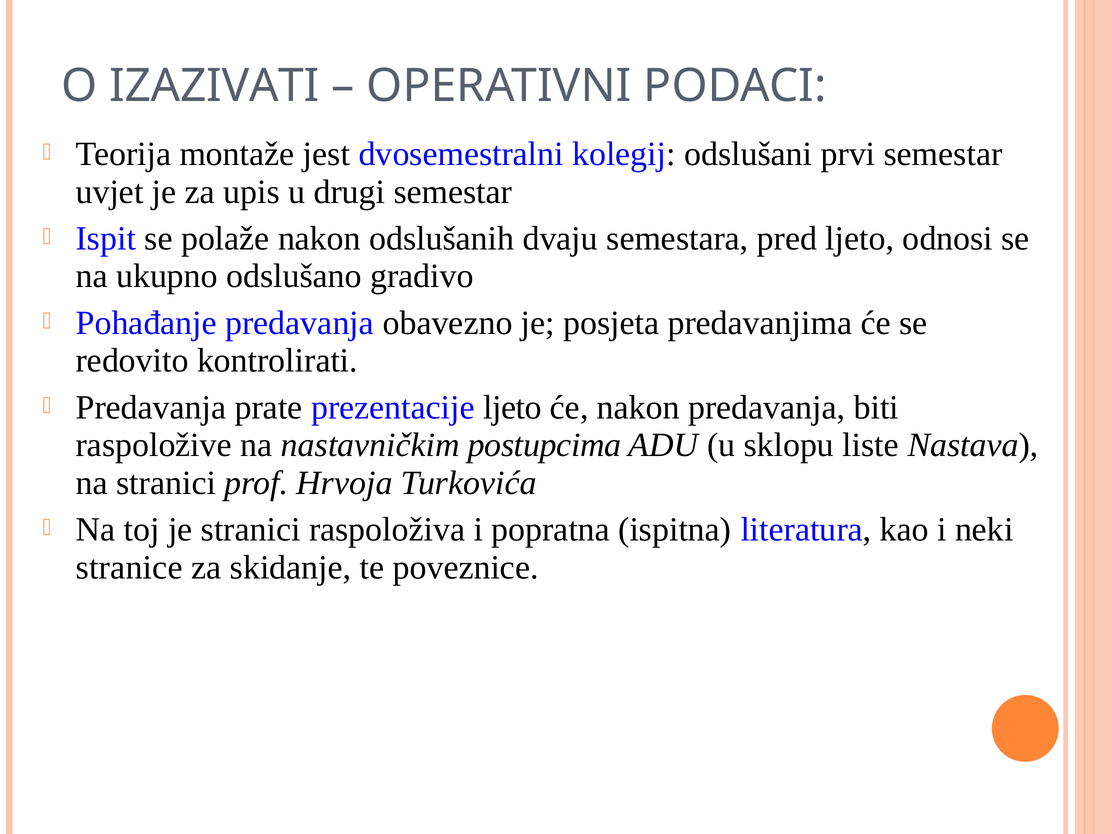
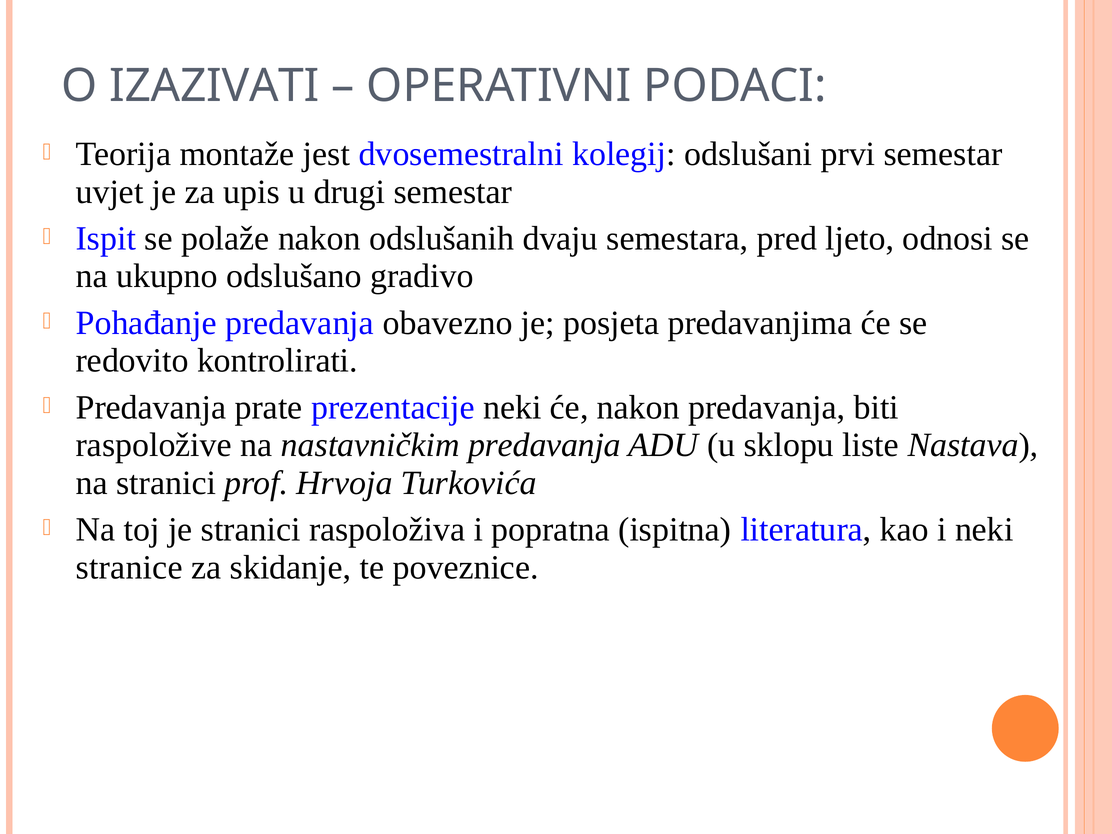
prezentacije ljeto: ljeto -> neki (512, 408)
nastavničkim postupcima: postupcima -> predavanja (544, 445)
